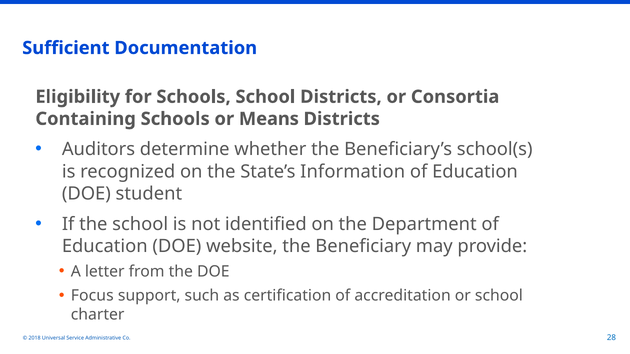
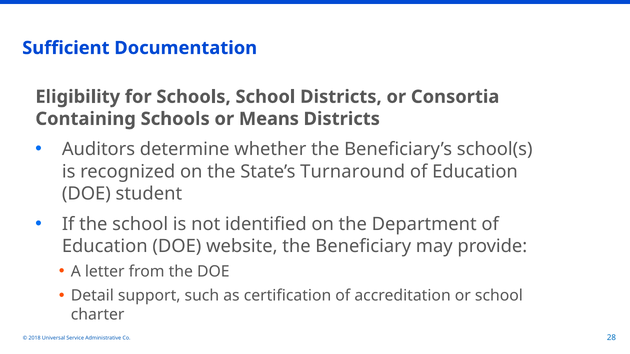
Information: Information -> Turnaround (353, 172)
Focus: Focus -> Detail (92, 296)
